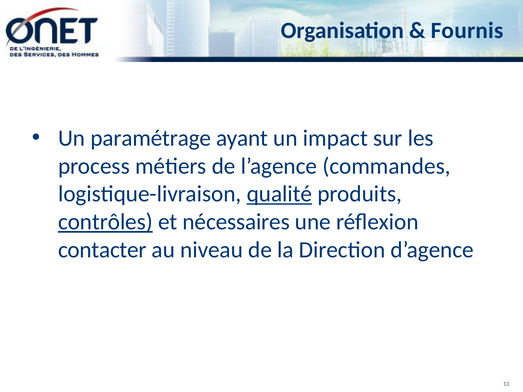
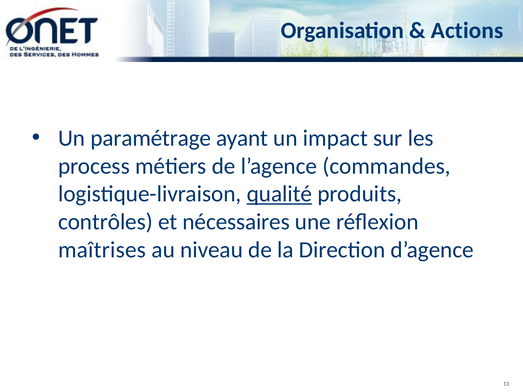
Fournis: Fournis -> Actions (467, 31)
contrôles underline: present -> none (105, 222)
contacter: contacter -> maîtrises (102, 250)
